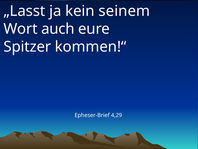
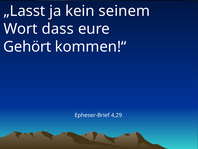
auch: auch -> dass (58, 29)
Spitzer: Spitzer -> Gehört (27, 47)
